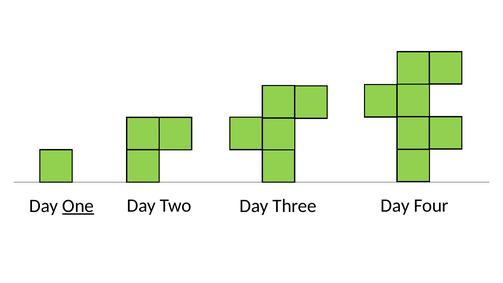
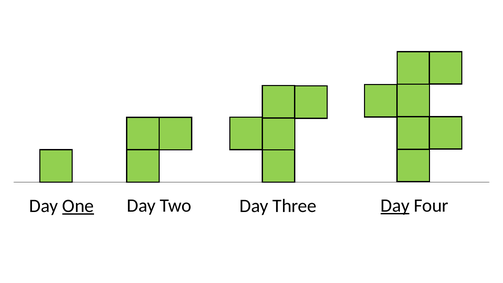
Day underline: none -> present (395, 206)
